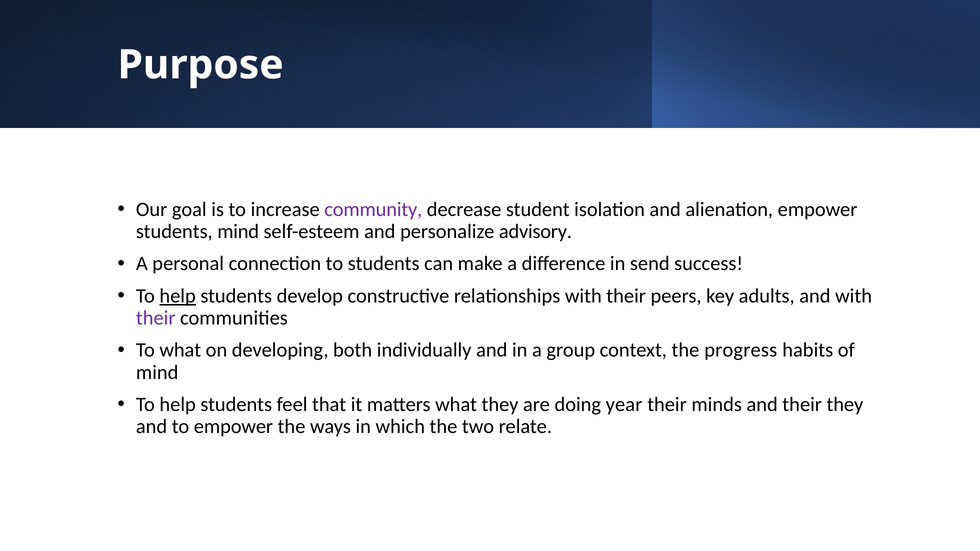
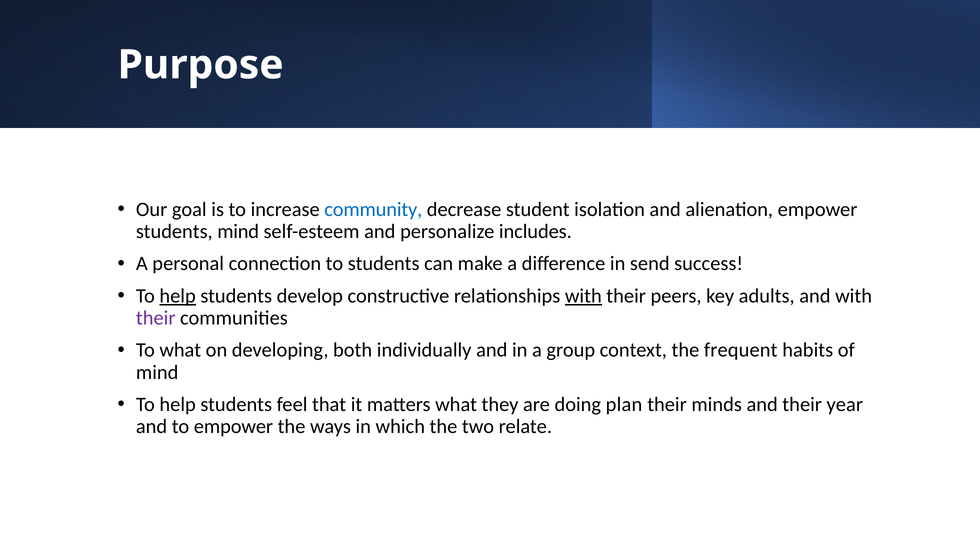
community colour: purple -> blue (373, 209)
advisory: advisory -> includes (535, 231)
with underline: none -> present (583, 296)
progress: progress -> frequent (741, 350)
year: year -> plan (624, 405)
their they: they -> year (845, 405)
